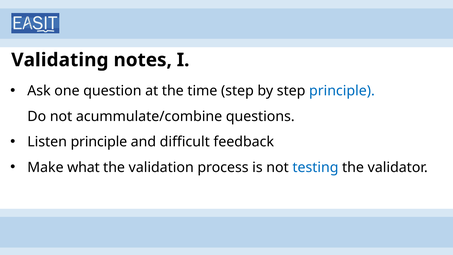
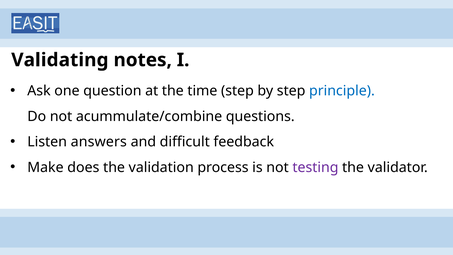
Listen principle: principle -> answers (99, 142)
what: what -> does (83, 167)
testing colour: blue -> purple (315, 167)
